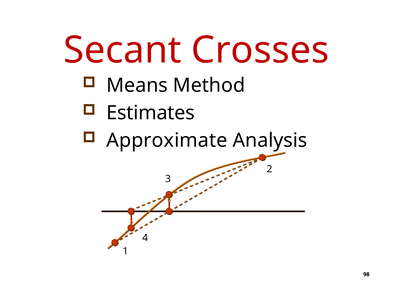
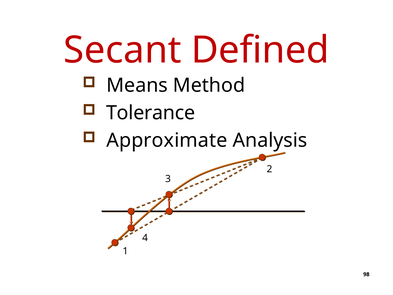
Crosses: Crosses -> Defined (260, 50)
Estimates: Estimates -> Tolerance (151, 113)
